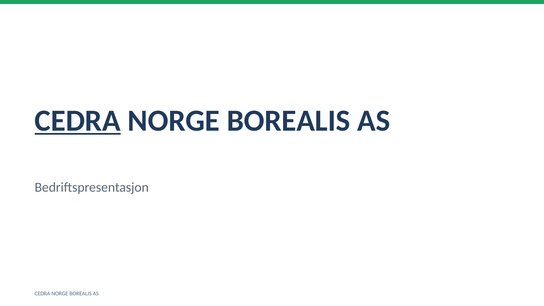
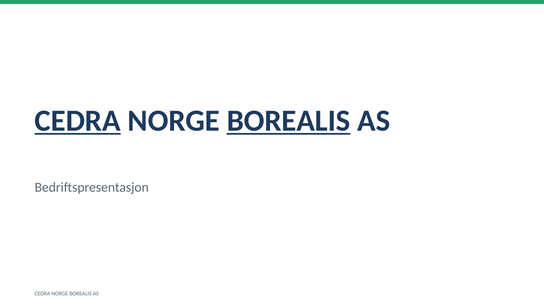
BOREALIS underline: none -> present (289, 121)
